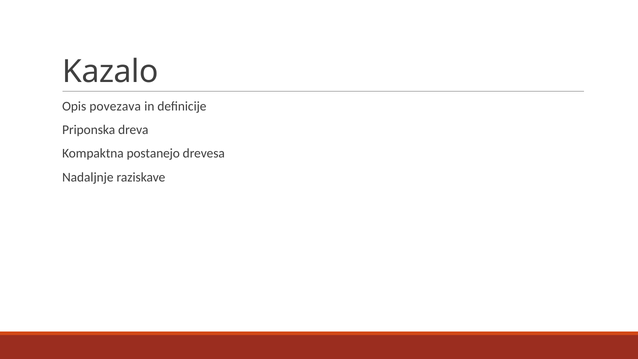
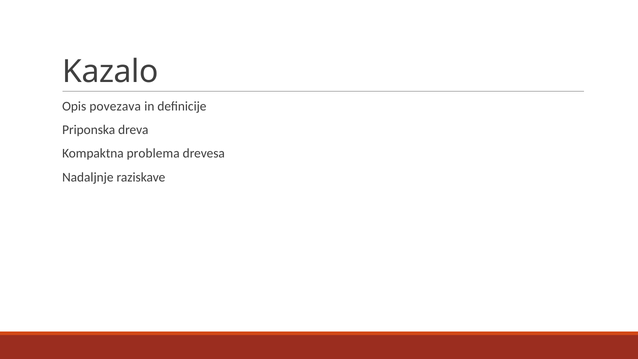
postanejo: postanejo -> problema (153, 153)
